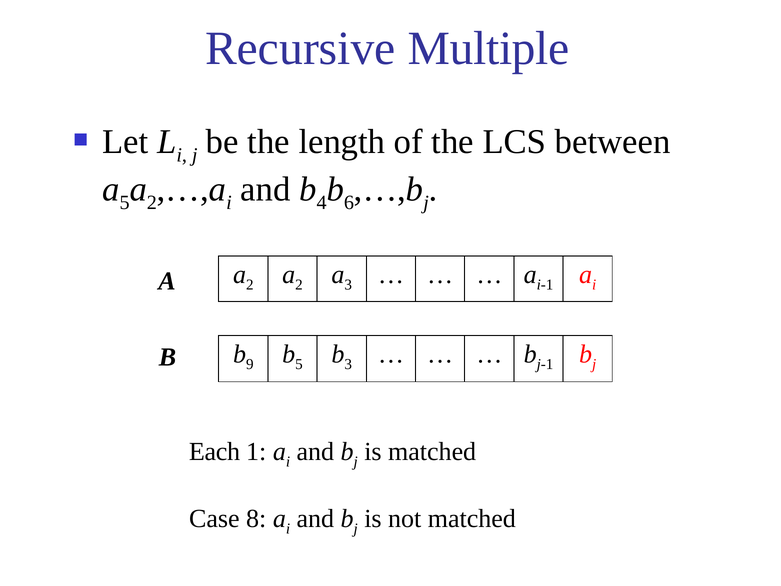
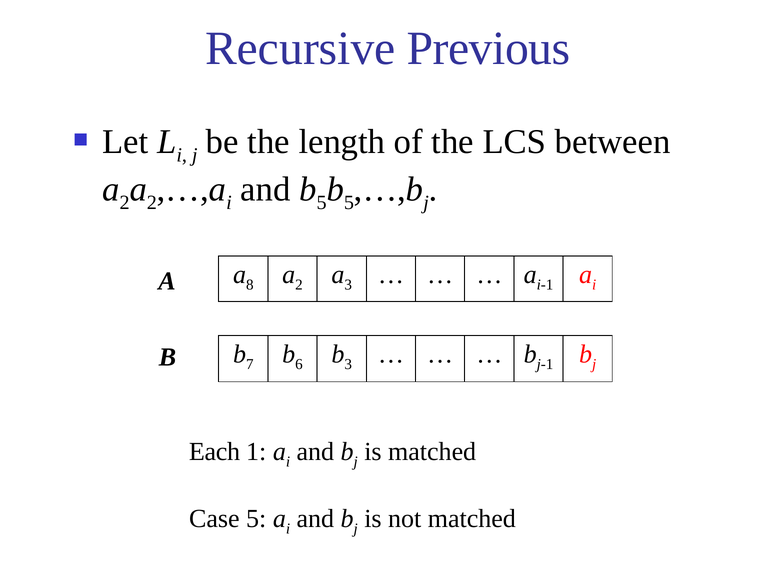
Multiple: Multiple -> Previous (489, 48)
5: 5 -> 2 (125, 203)
and b 4: 4 -> 5 (322, 203)
6: 6 -> 5 (349, 203)
2: 2 -> 8 (250, 285)
9: 9 -> 7 (250, 364)
b 5: 5 -> 6 (299, 364)
Case 8: 8 -> 5 (256, 518)
